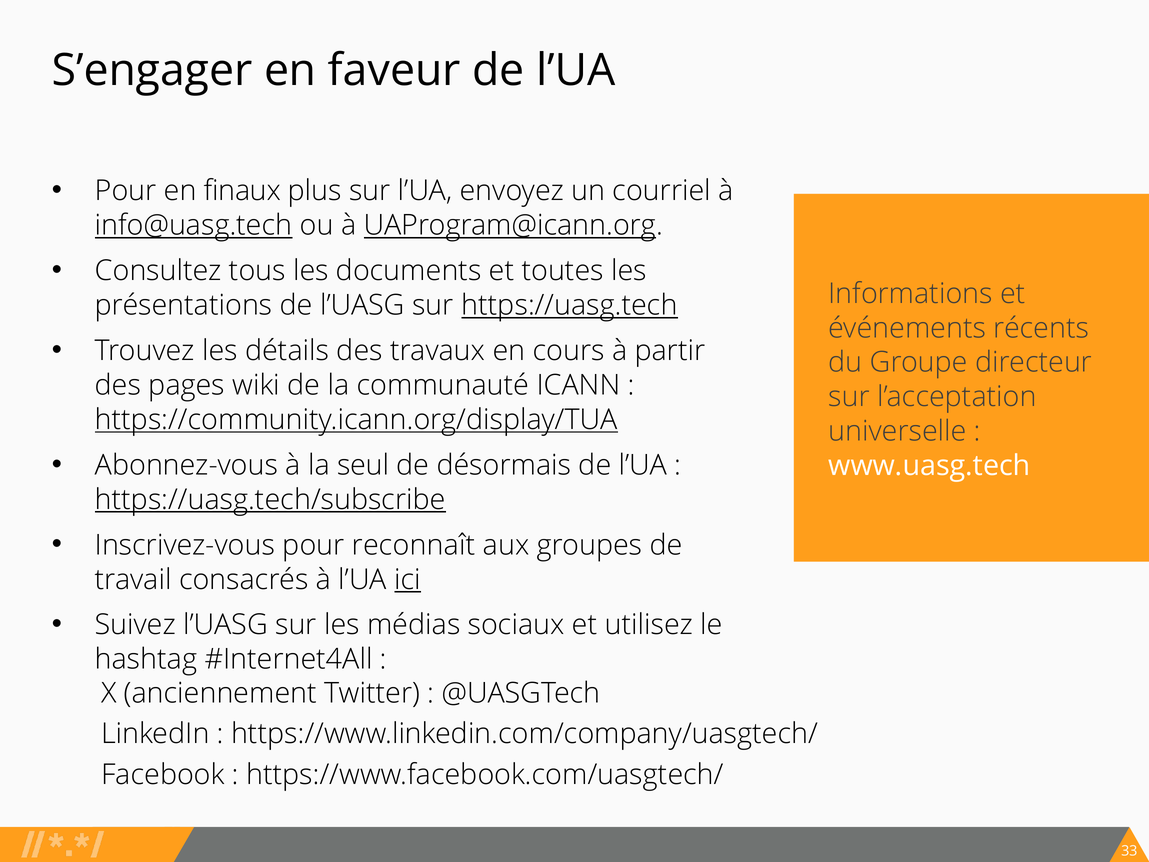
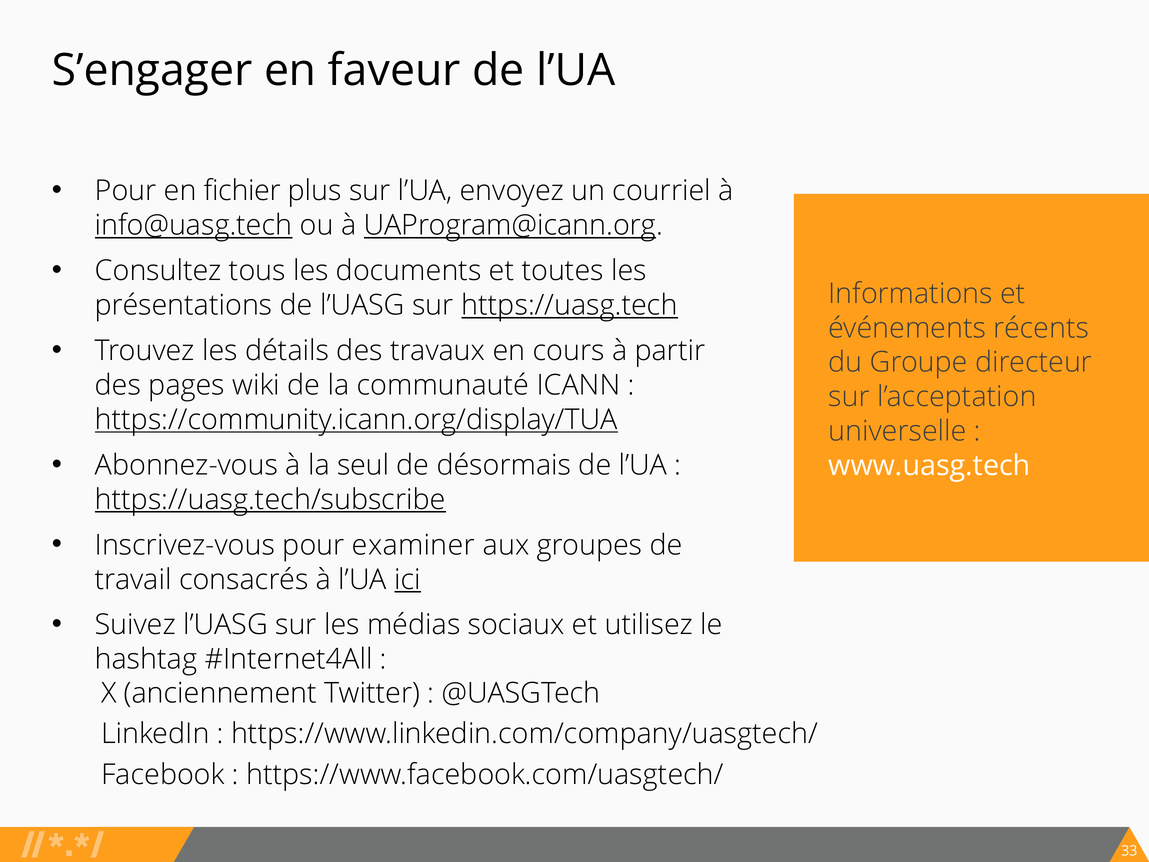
finaux: finaux -> fichier (242, 191)
reconnaît: reconnaît -> examiner (413, 545)
